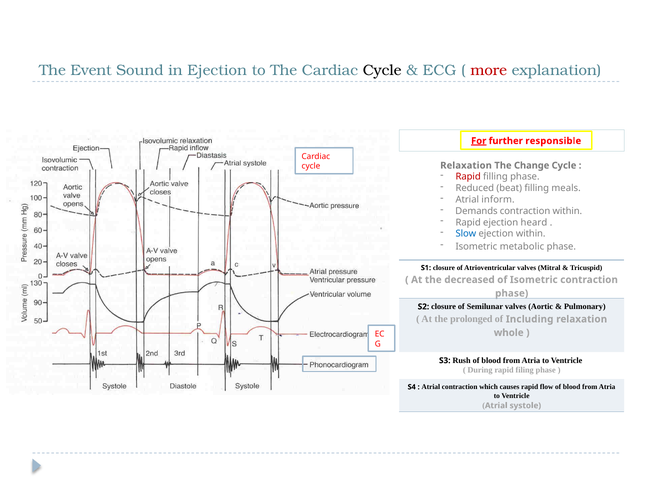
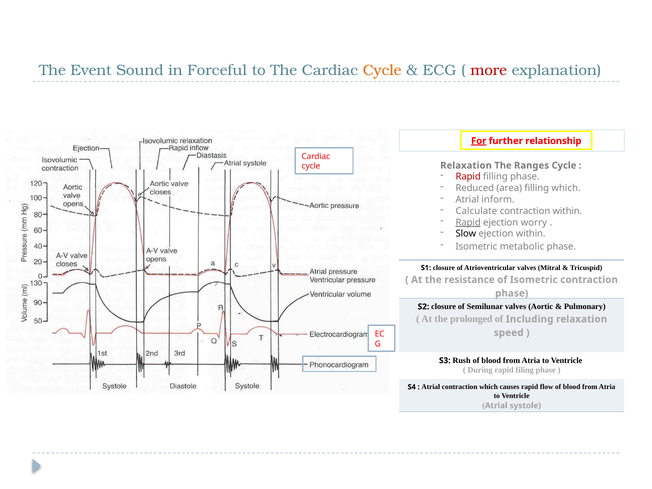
in Ejection: Ejection -> Forceful (217, 70)
Cycle colour: black -> orange (382, 70)
responsible: responsible -> relationship (553, 141)
Change: Change -> Ranges (532, 165)
beat: beat -> area (509, 188)
filling meals: meals -> which (566, 188)
Demands: Demands -> Calculate (476, 211)
Rapid underline: none -> present (468, 222)
heard: heard -> worry (534, 222)
Slow colour: blue -> black (466, 234)
decreased: decreased -> resistance (469, 280)
whole: whole -> speed (509, 333)
